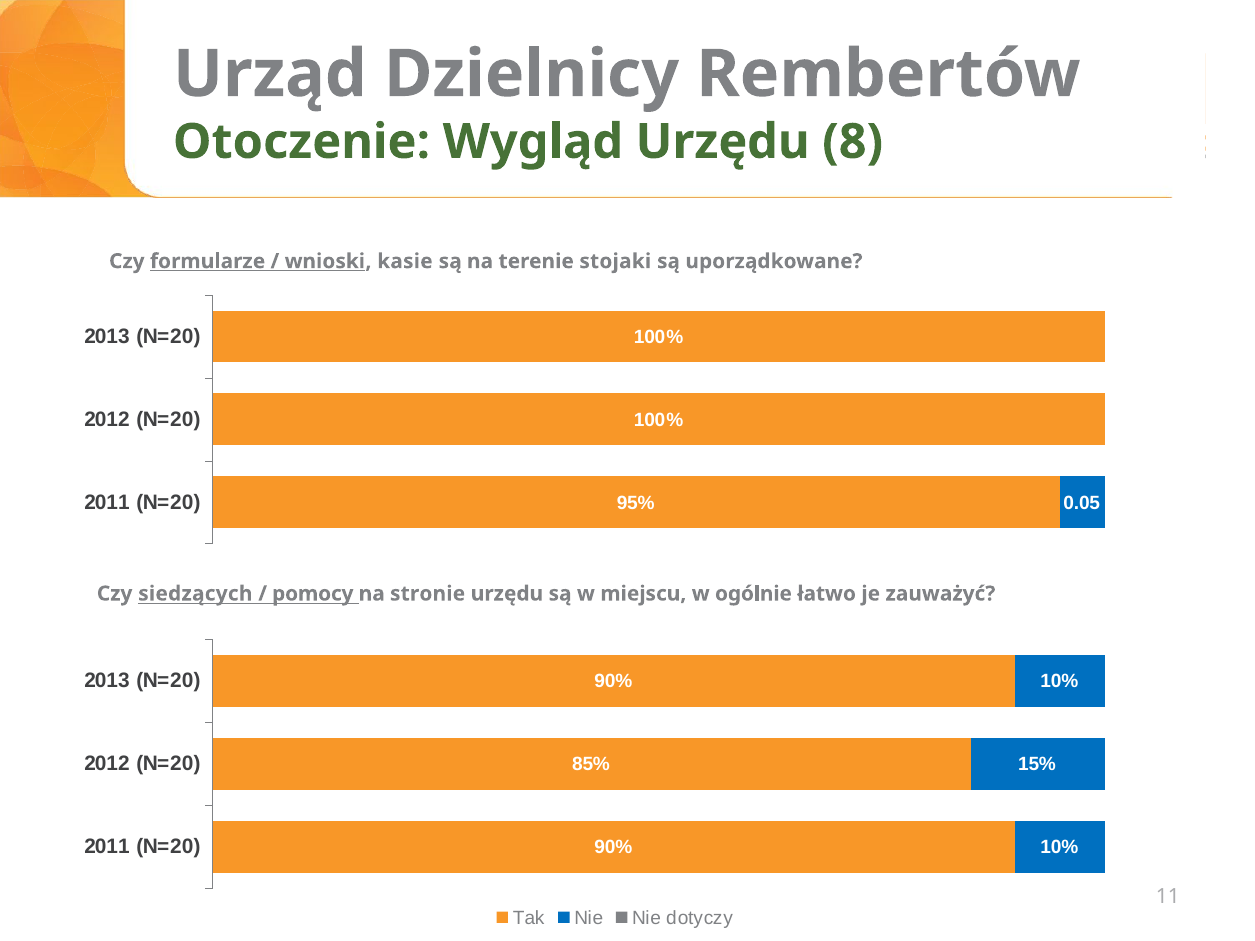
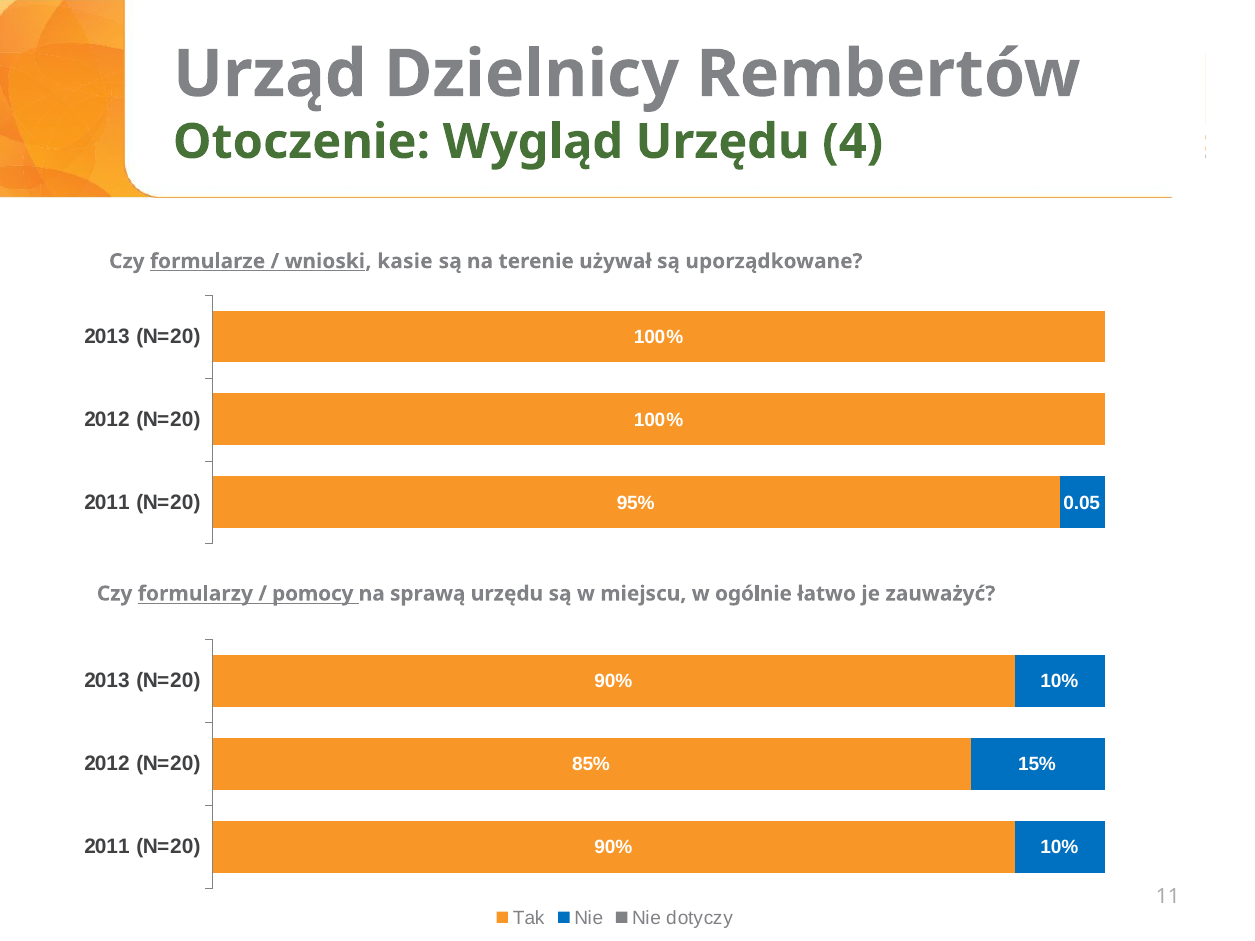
8: 8 -> 4 (853, 142)
stojaki: stojaki -> używał (615, 261)
siedzących: siedzących -> formularzy (195, 594)
stronie: stronie -> sprawą (428, 594)
